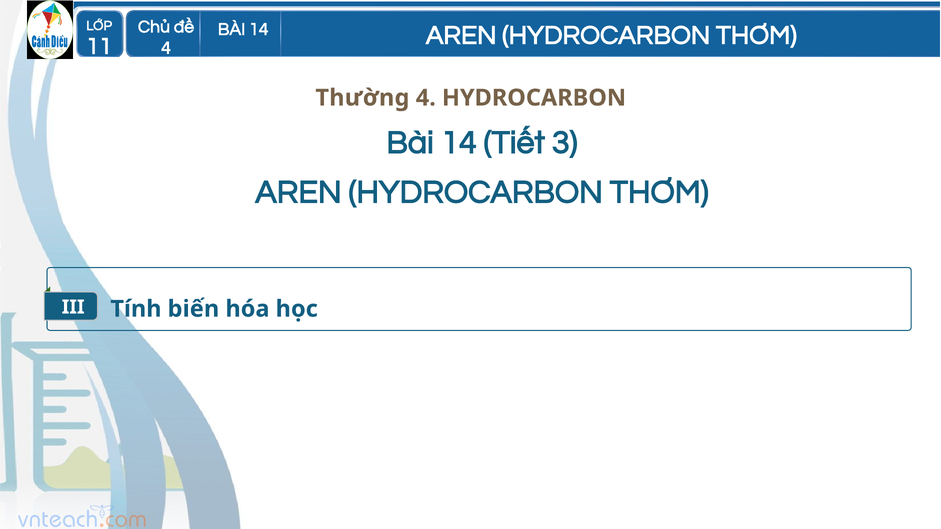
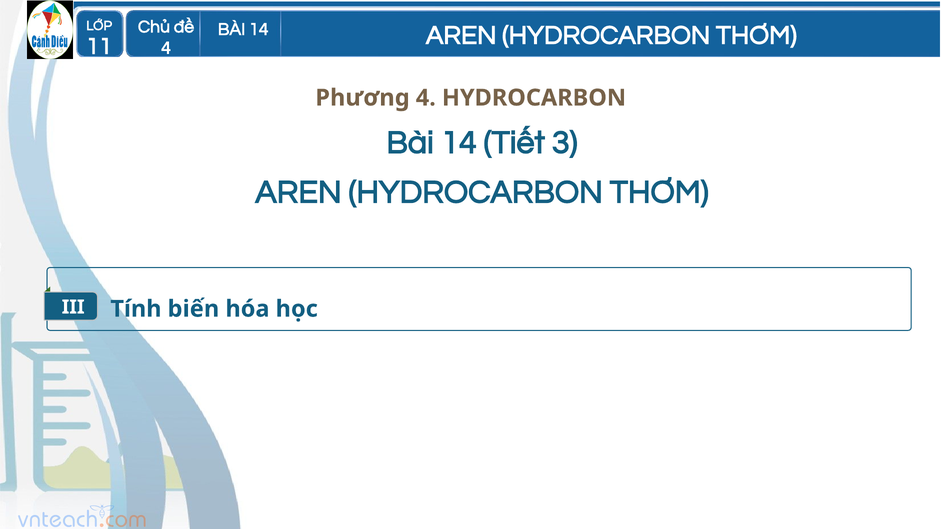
Thường: Thường -> Phương (362, 98)
